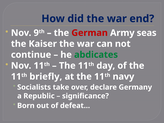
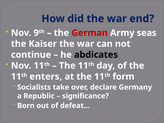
abdicates colour: green -> black (96, 55)
briefly: briefly -> enters (46, 77)
navy: navy -> form (123, 77)
